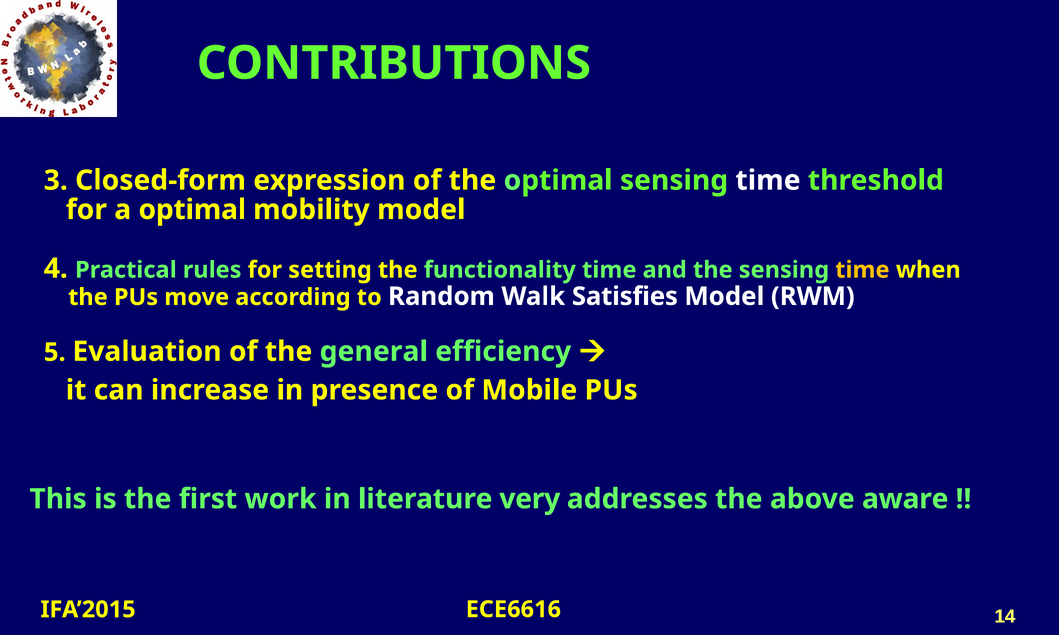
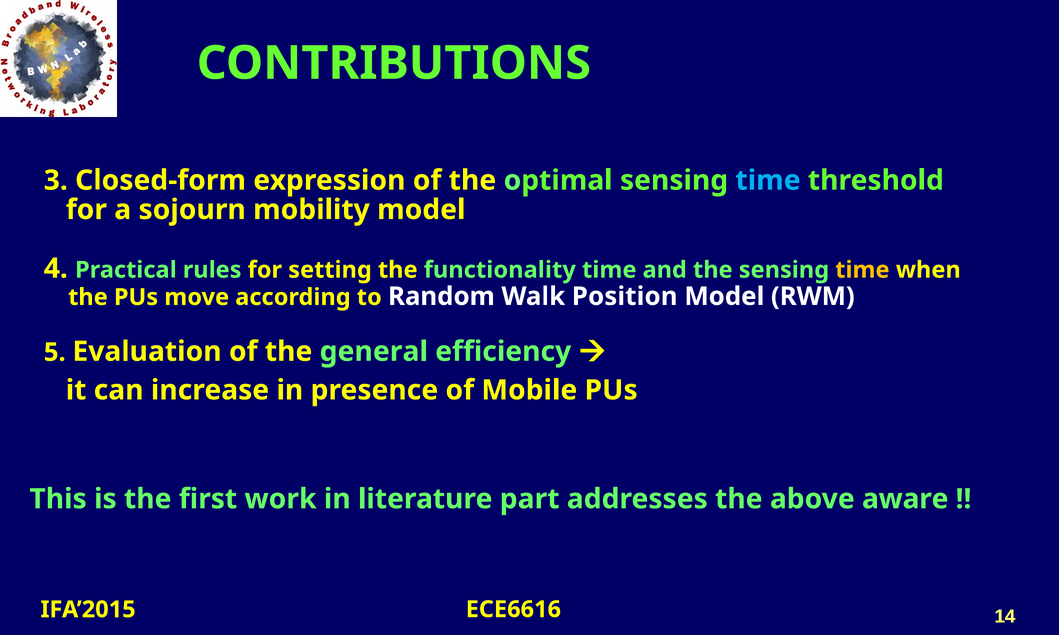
time colour: white -> light blue (768, 180)
a optimal: optimal -> sojourn (192, 210)
Satisfies: Satisfies -> Position (625, 297)
very: very -> part (530, 499)
